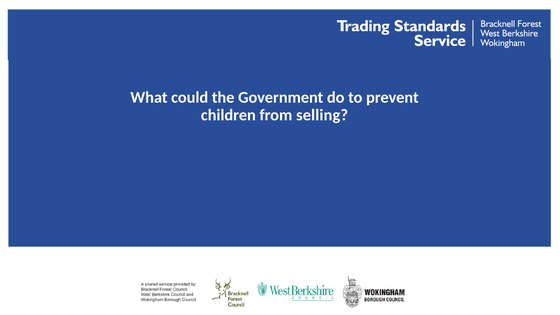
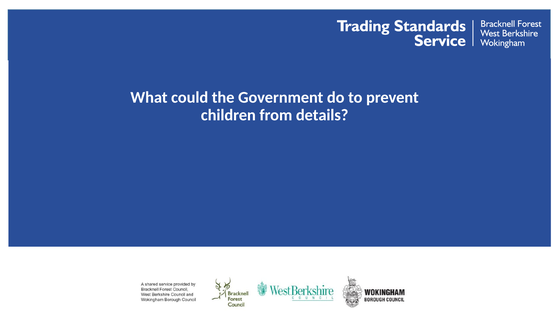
selling: selling -> details (322, 115)
